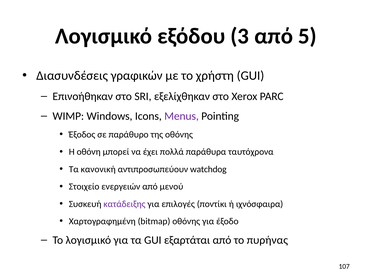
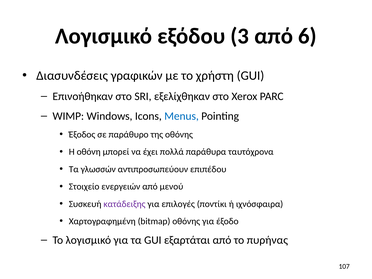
5: 5 -> 6 (307, 36)
Menus colour: purple -> blue (182, 116)
κανονική: κανονική -> γλωσσών (98, 169)
watchdog: watchdog -> επιπέδου (208, 169)
